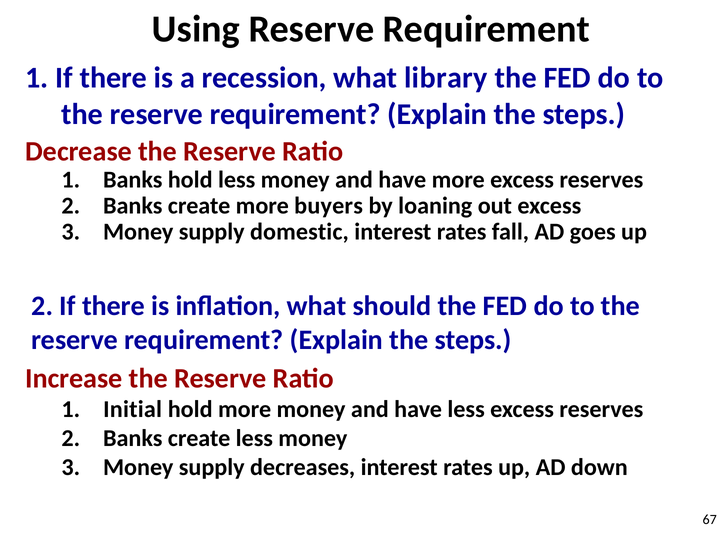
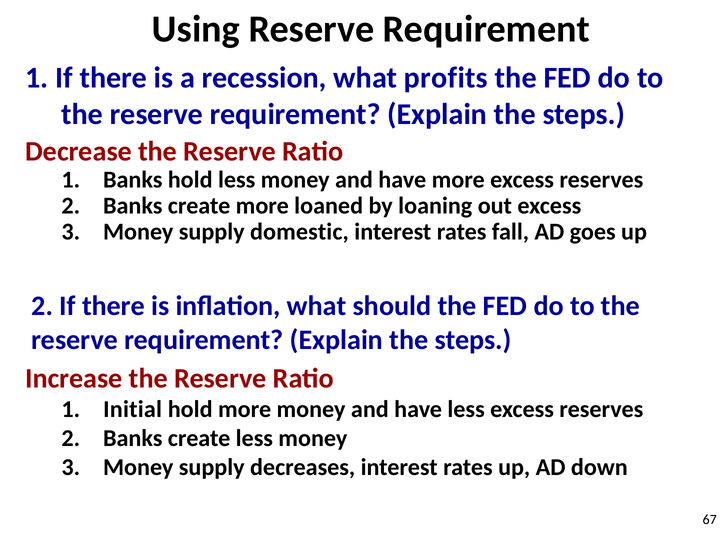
library: library -> profits (446, 78)
buyers: buyers -> loaned (329, 206)
